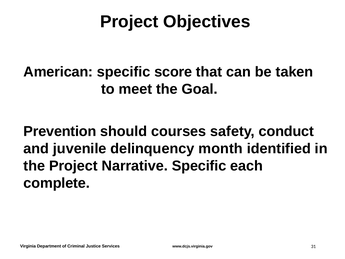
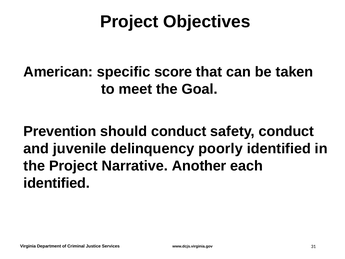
should courses: courses -> conduct (179, 131)
month: month -> poorly (221, 149)
Narrative Specific: Specific -> Another (199, 166)
complete: complete -> identified (57, 183)
